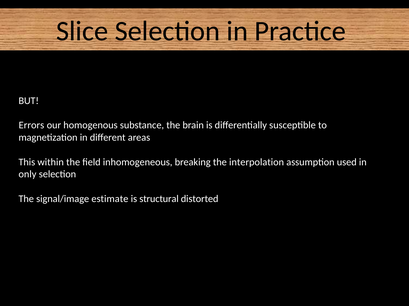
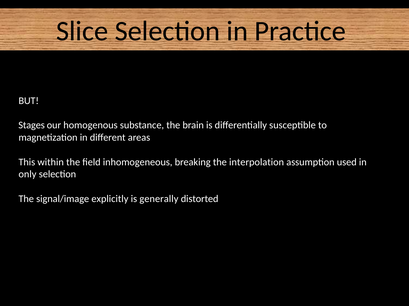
Errors: Errors -> Stages (32, 126)
estimate: estimate -> explicitly (110, 199)
structural: structural -> generally (159, 199)
